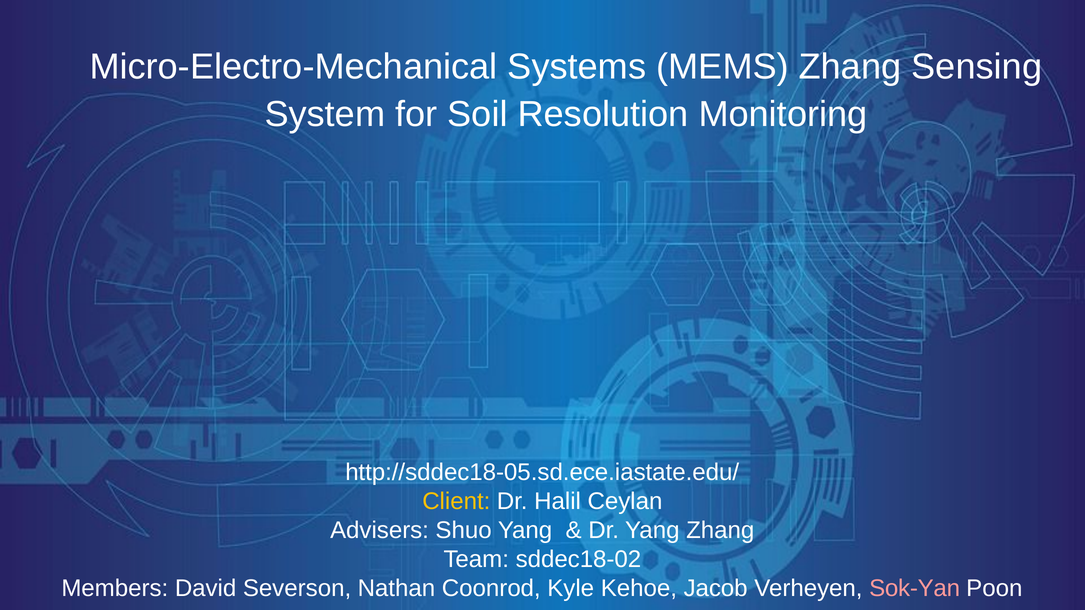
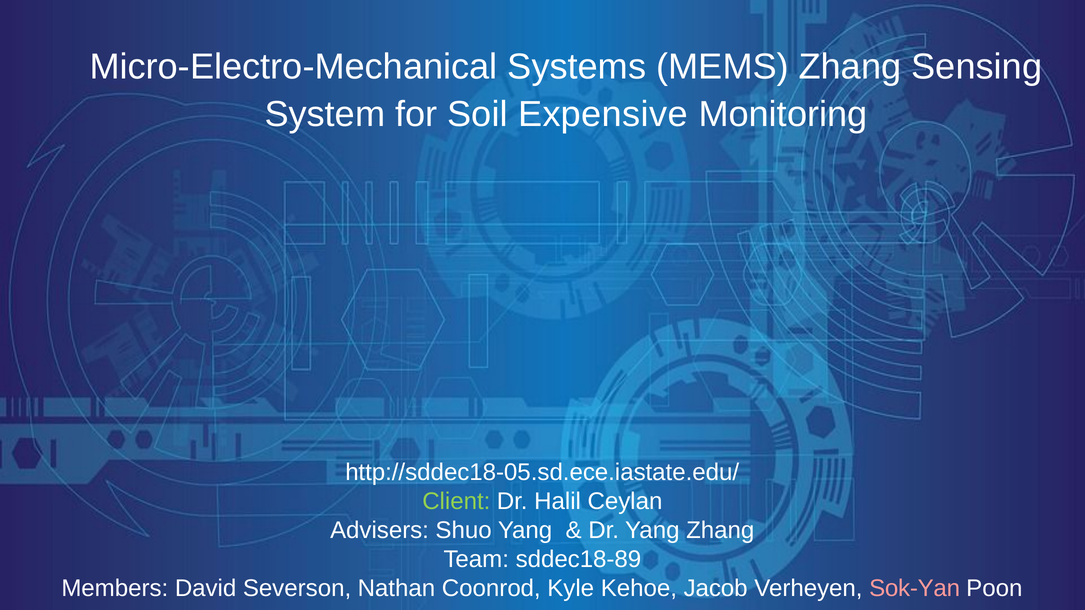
Resolution: Resolution -> Expensive (603, 114)
Client colour: yellow -> light green (456, 502)
sddec18-02: sddec18-02 -> sddec18-89 (578, 560)
